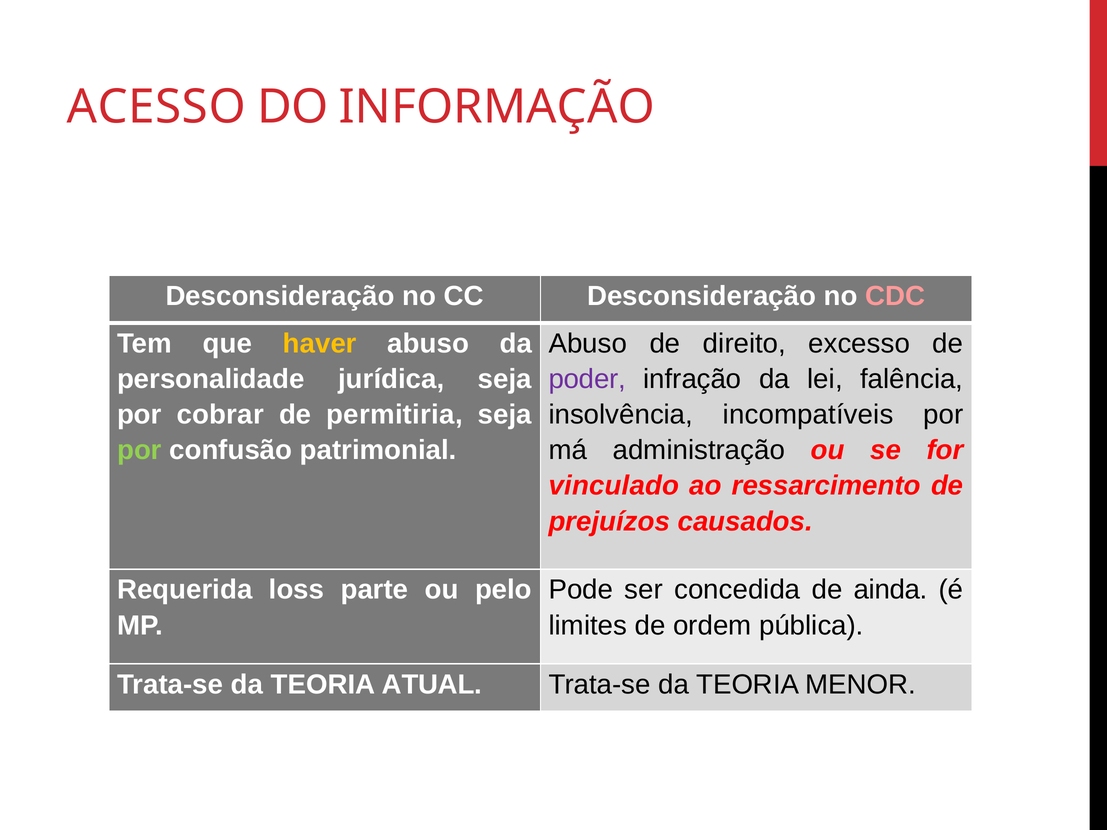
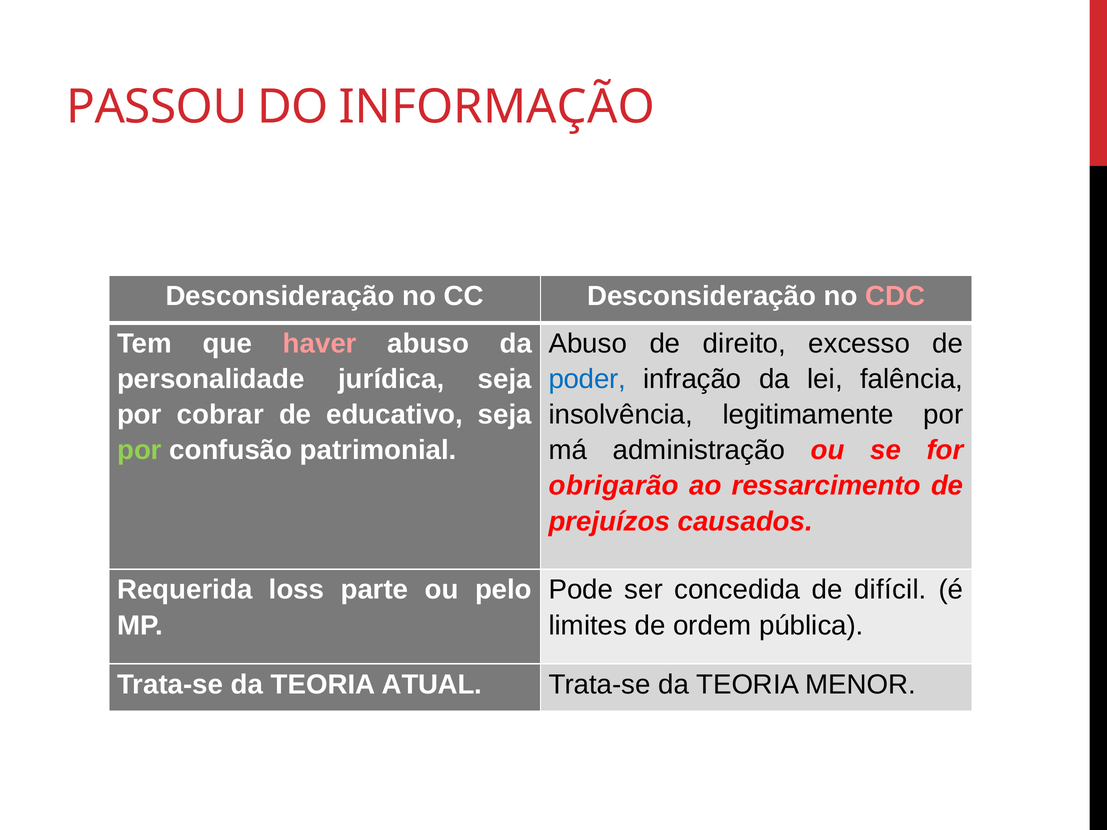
ACESSO: ACESSO -> PASSOU (157, 107)
haver colour: yellow -> pink (320, 344)
poder colour: purple -> blue (587, 379)
permitiria: permitiria -> educativo (395, 415)
incompatíveis: incompatíveis -> legitimamente (808, 415)
vinculado: vinculado -> obrigarão (614, 486)
ainda: ainda -> difícil (890, 590)
